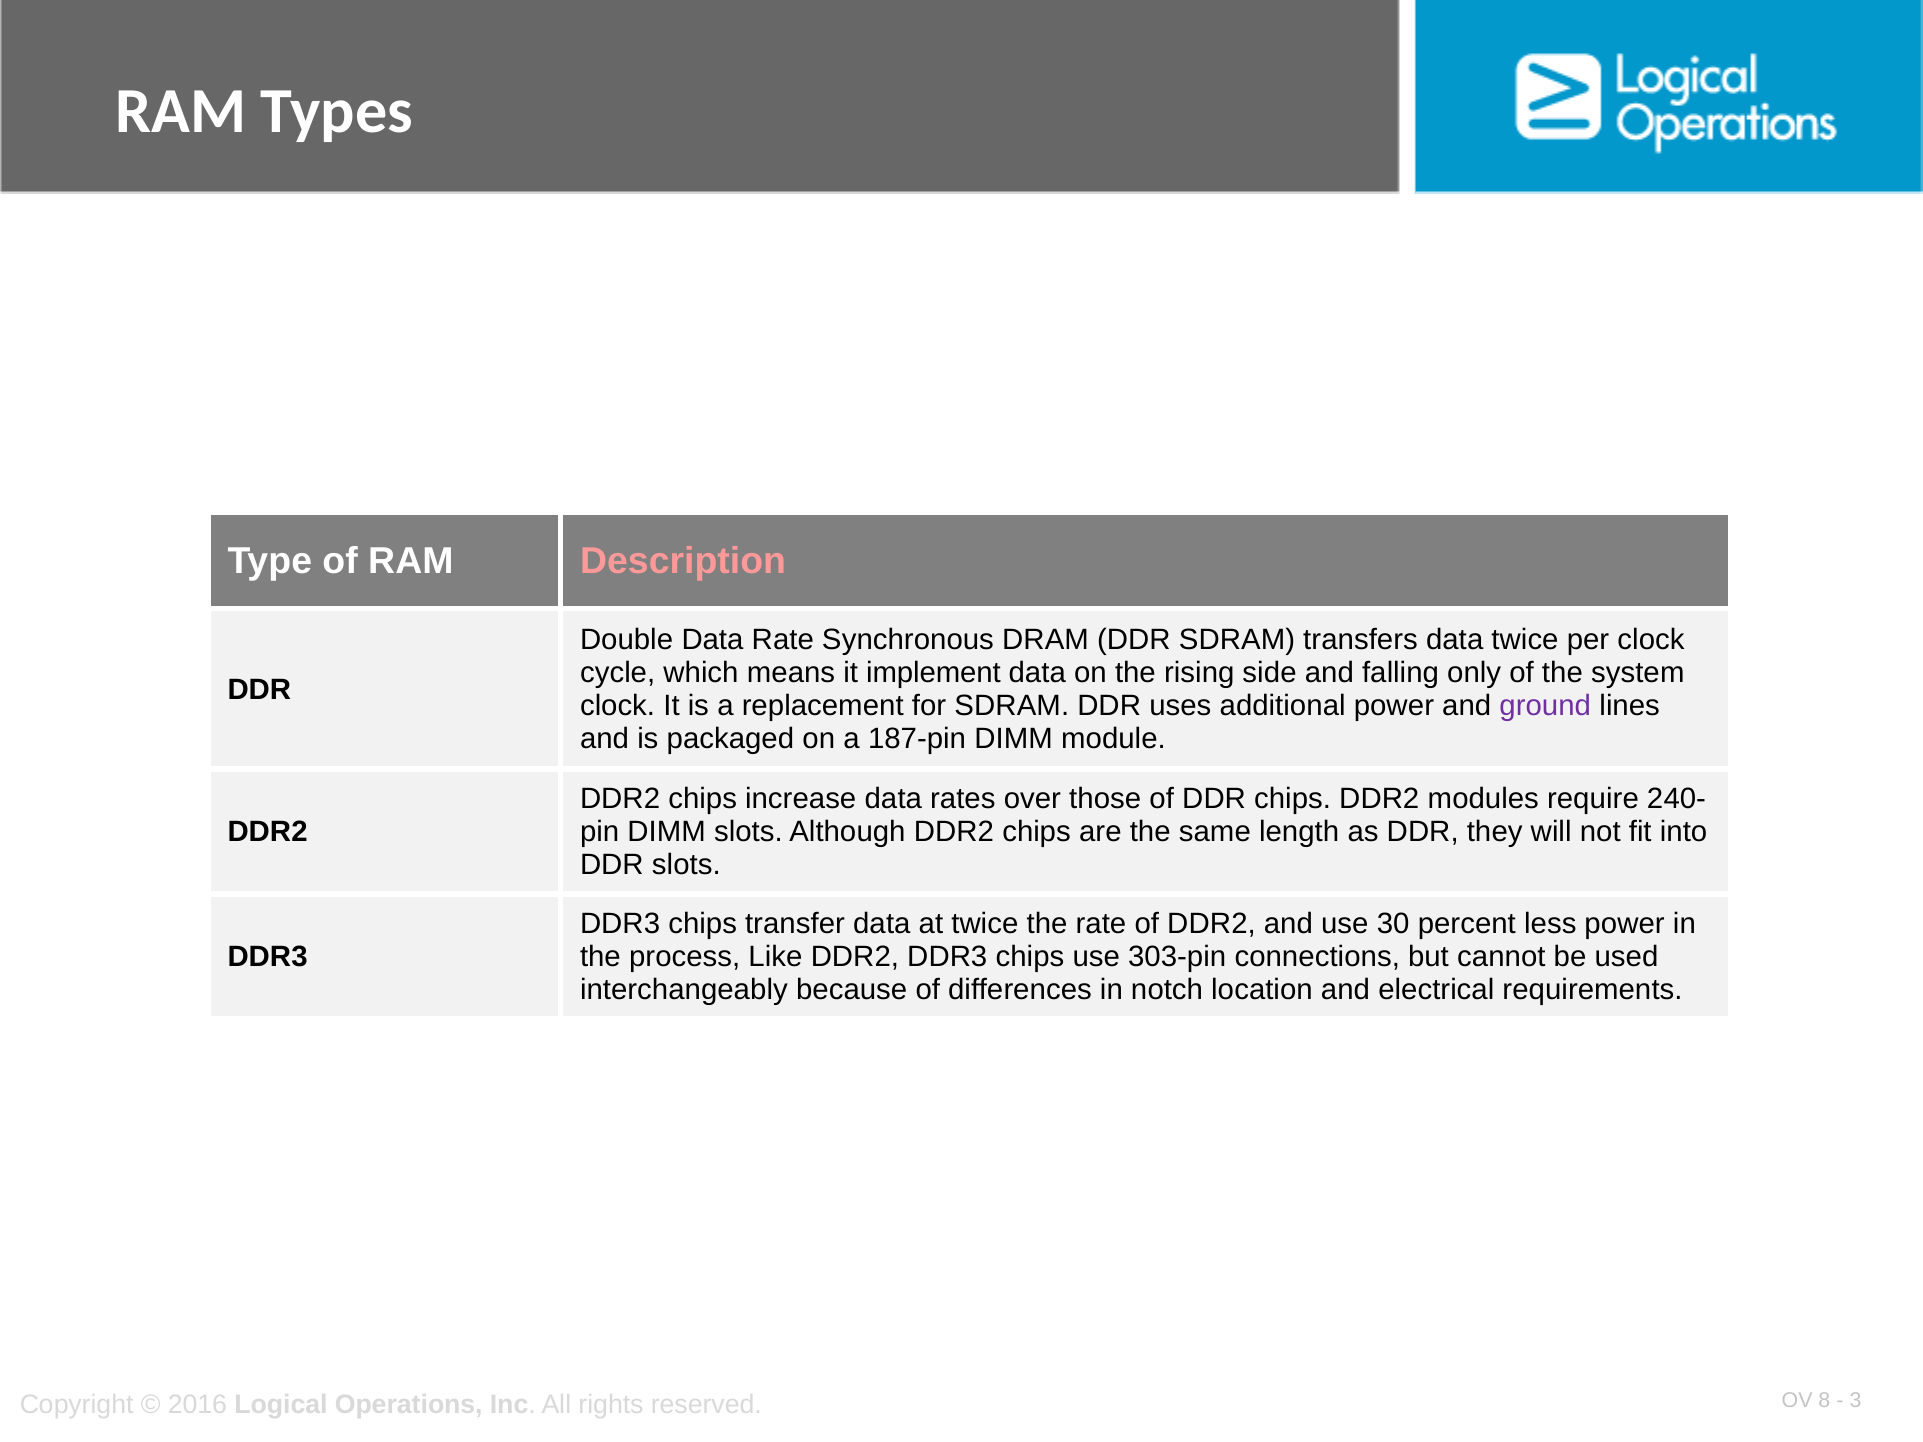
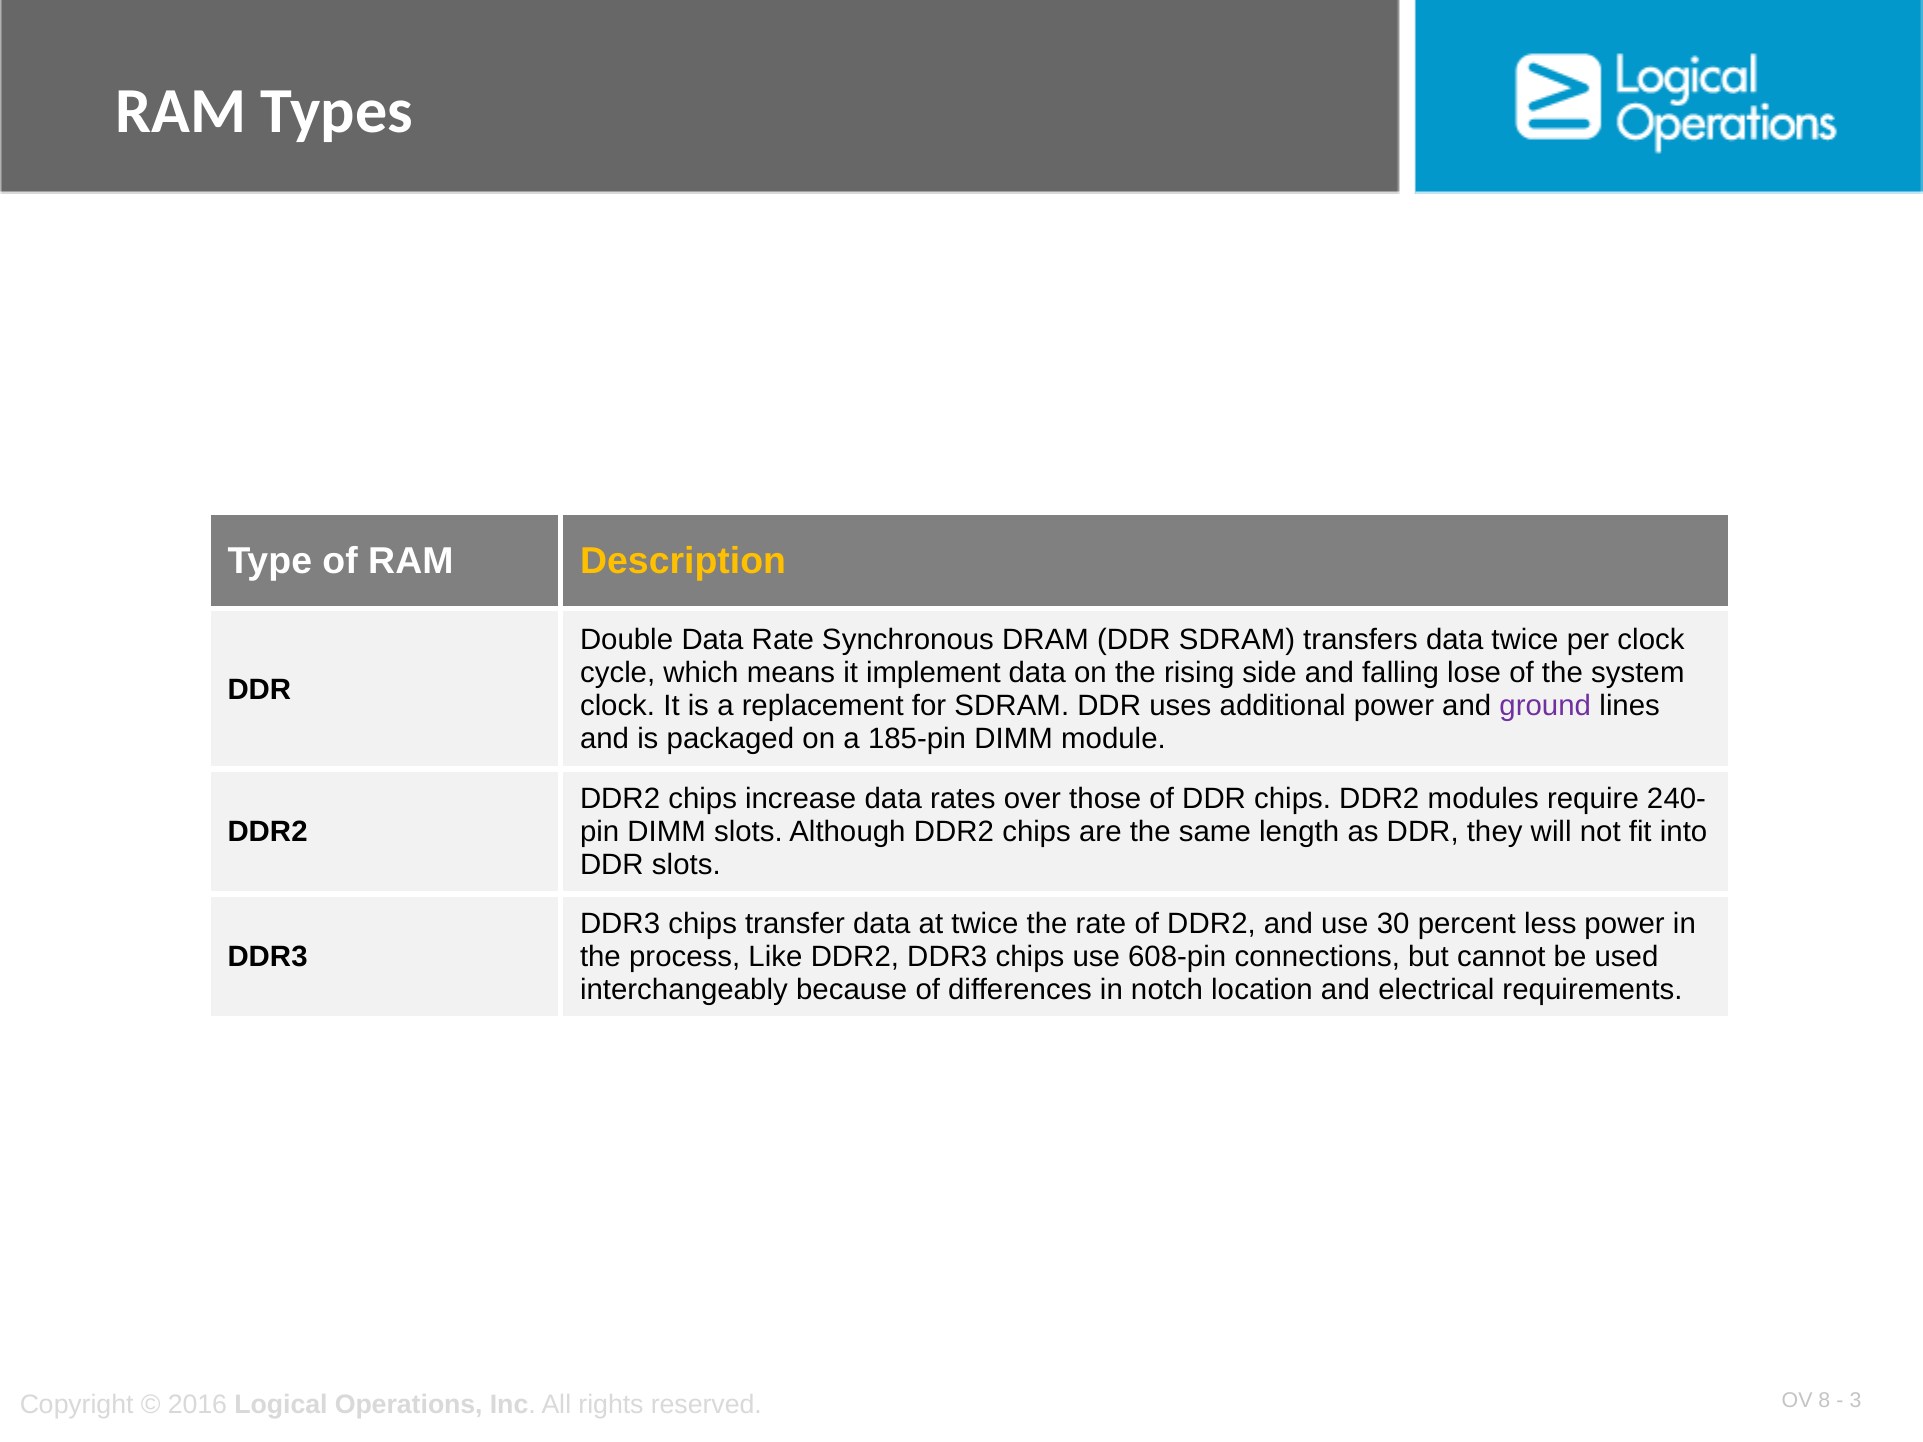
Description colour: pink -> yellow (683, 561)
only: only -> lose (1474, 673)
187-pin: 187-pin -> 185-pin (917, 739)
303-pin: 303-pin -> 608-pin (1177, 957)
